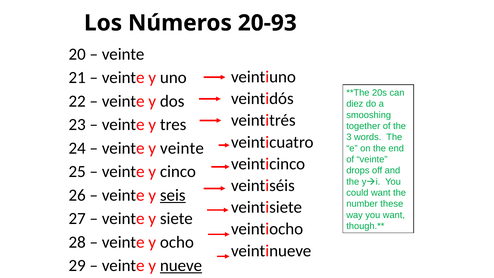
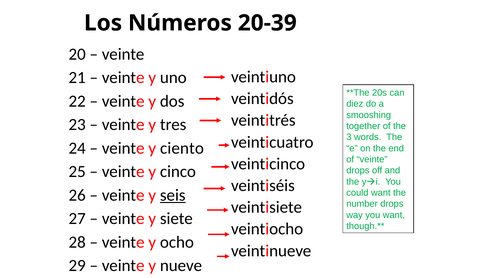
20-93: 20-93 -> 20-39 (267, 23)
y veinte: veinte -> ciento (182, 148)
number these: these -> drops (392, 204)
nueve underline: present -> none (181, 266)
